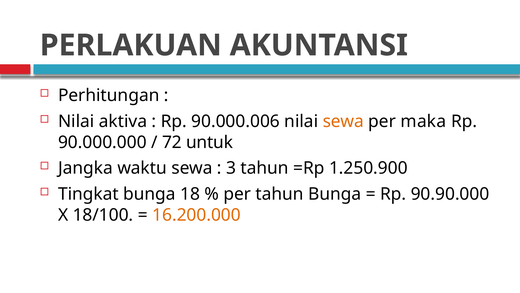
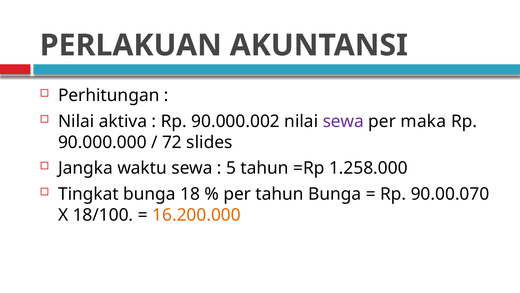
90.000.006: 90.000.006 -> 90.000.002 (236, 121)
sewa colour: orange -> purple (343, 121)
untuk: untuk -> slides (209, 142)
3: 3 -> 5 (231, 168)
1.250.900: 1.250.900 -> 1.258.000 (368, 168)
90.90.000: 90.90.000 -> 90.00.070 (450, 194)
